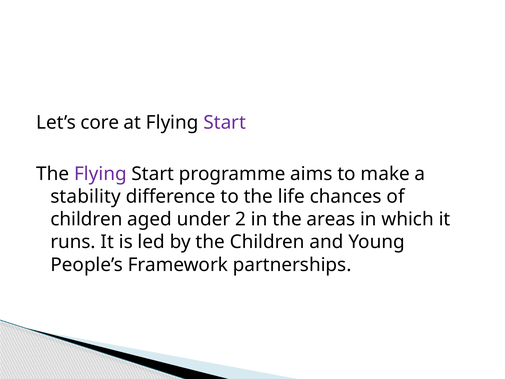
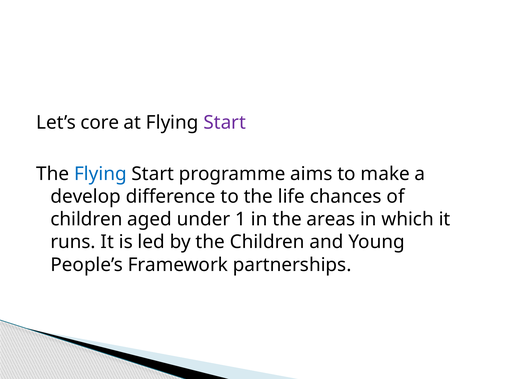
Flying colour: purple -> blue (100, 174)
stability: stability -> develop (86, 196)
2: 2 -> 1 (241, 219)
